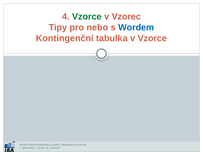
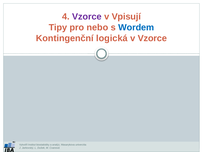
Vzorce colour: green -> purple (87, 17)
Vzorec: Vzorec -> Vpisují (126, 17)
tabulka: tabulka -> logická (112, 38)
